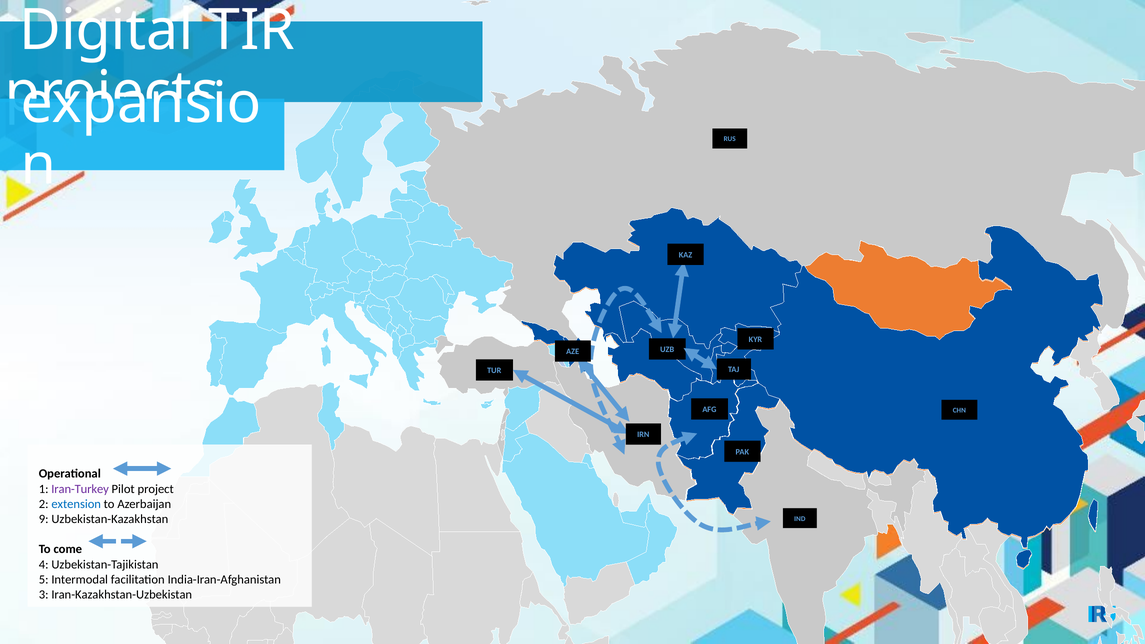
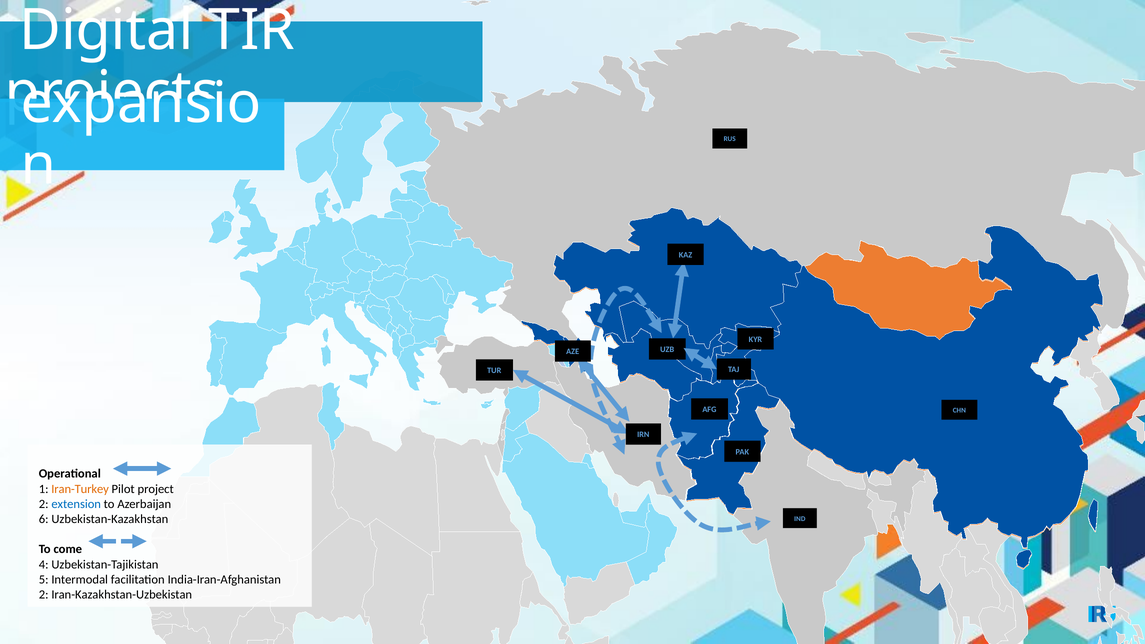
Iran-Turkey colour: purple -> orange (80, 489)
9: 9 -> 6 (44, 519)
3: 3 -> 2 (44, 595)
